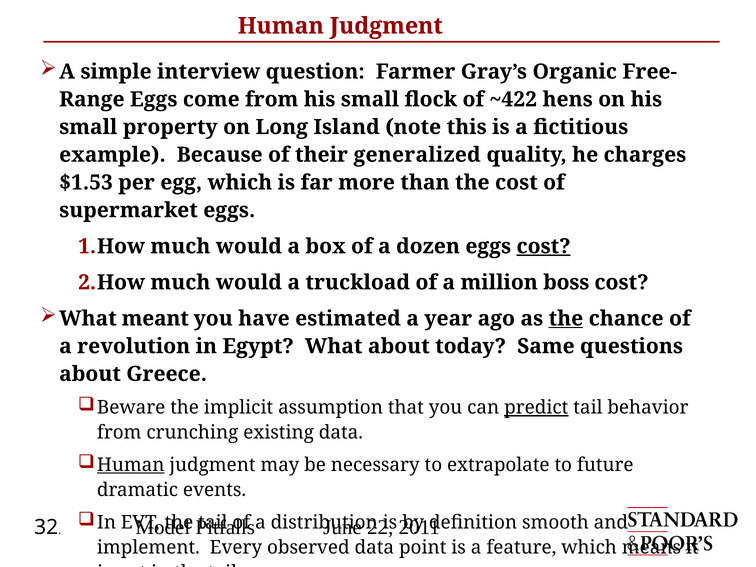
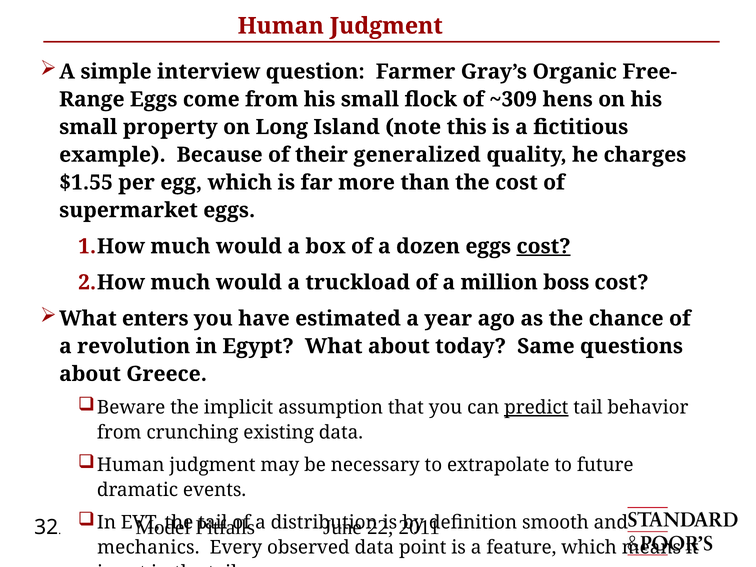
~422: ~422 -> ~309 (513, 99)
$1.53: $1.53 -> $1.55 (86, 183)
meant: meant -> enters (155, 319)
the underline: present -> none (566, 319)
Human underline: present -> none (131, 465)
implement: implement -> mechanics (148, 547)
